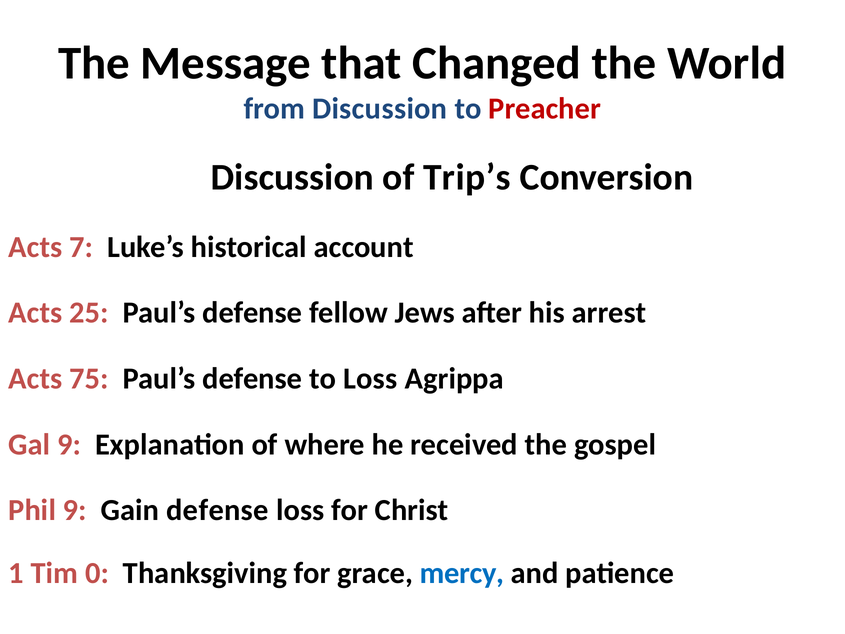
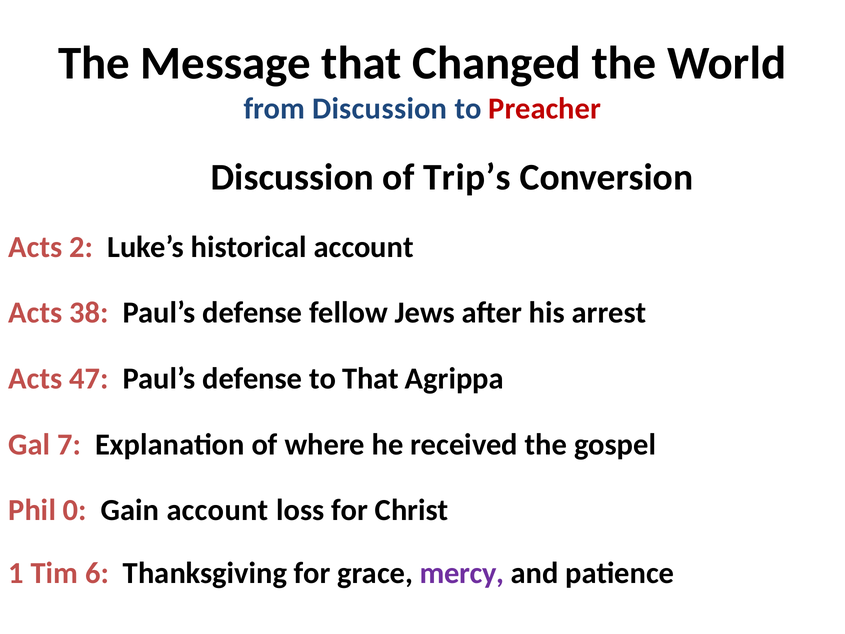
7: 7 -> 2 (81, 247)
25: 25 -> 38 (89, 313)
75: 75 -> 47 (89, 379)
to Loss: Loss -> That (371, 379)
Gal 9: 9 -> 7 (69, 444)
Phil 9: 9 -> 0 (75, 510)
Gain defense: defense -> account (218, 510)
0: 0 -> 6 (97, 573)
mercy colour: blue -> purple (462, 573)
